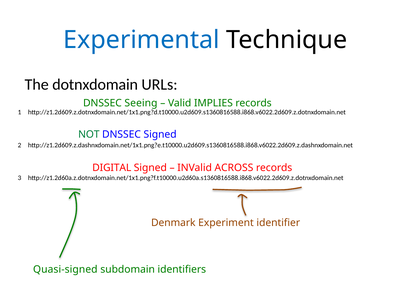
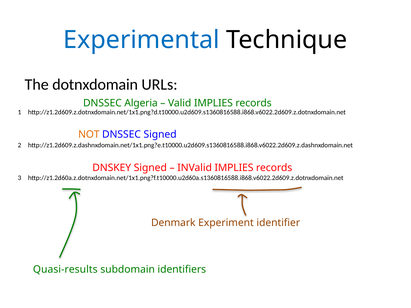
Seeing: Seeing -> Algeria (141, 103)
NOT colour: green -> orange (89, 135)
DIGITAL: DIGITAL -> DNSKEY (112, 168)
INValid ACROSS: ACROSS -> IMPLIES (234, 168)
Quasi-signed: Quasi-signed -> Quasi-results (65, 270)
